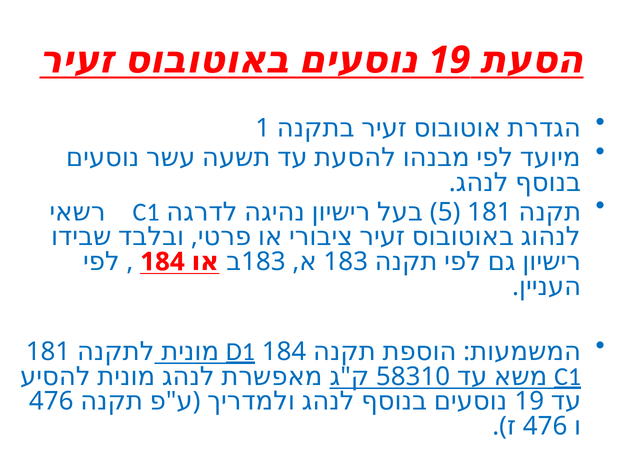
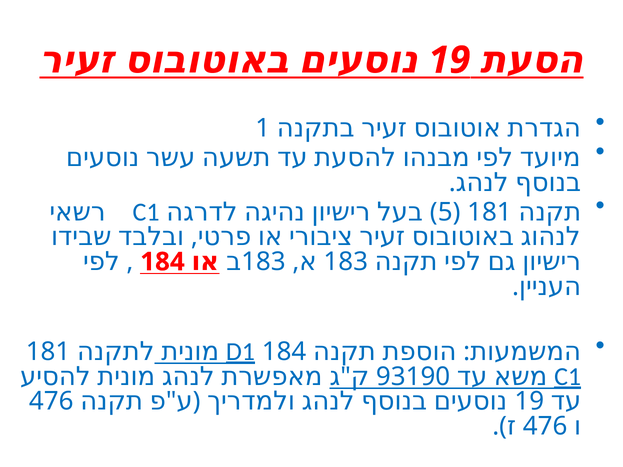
58310: 58310 -> 93190 (413, 377)
